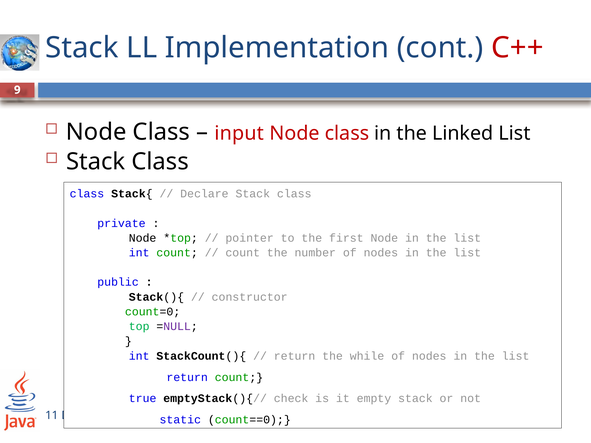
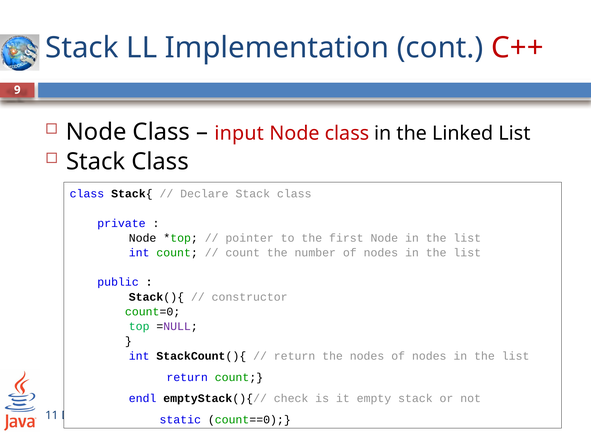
the while: while -> nodes (367, 356)
true: true -> endl (143, 399)
